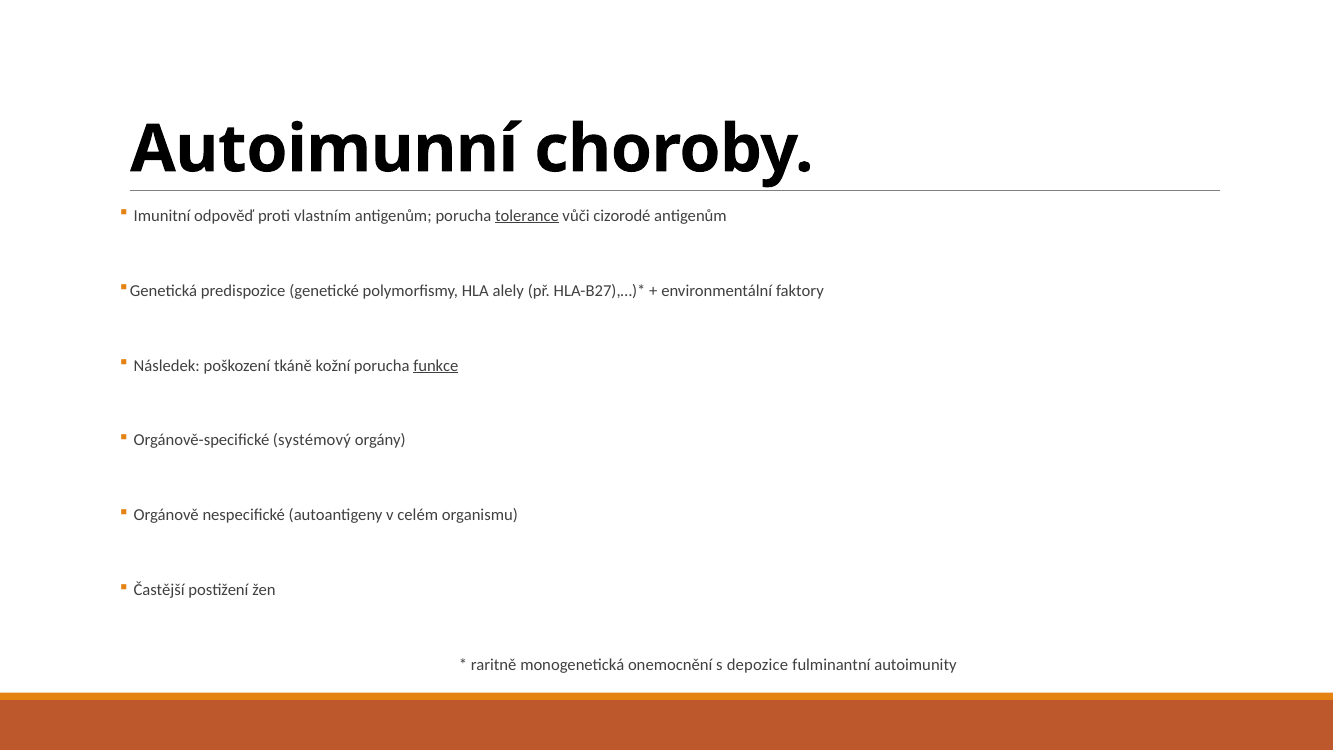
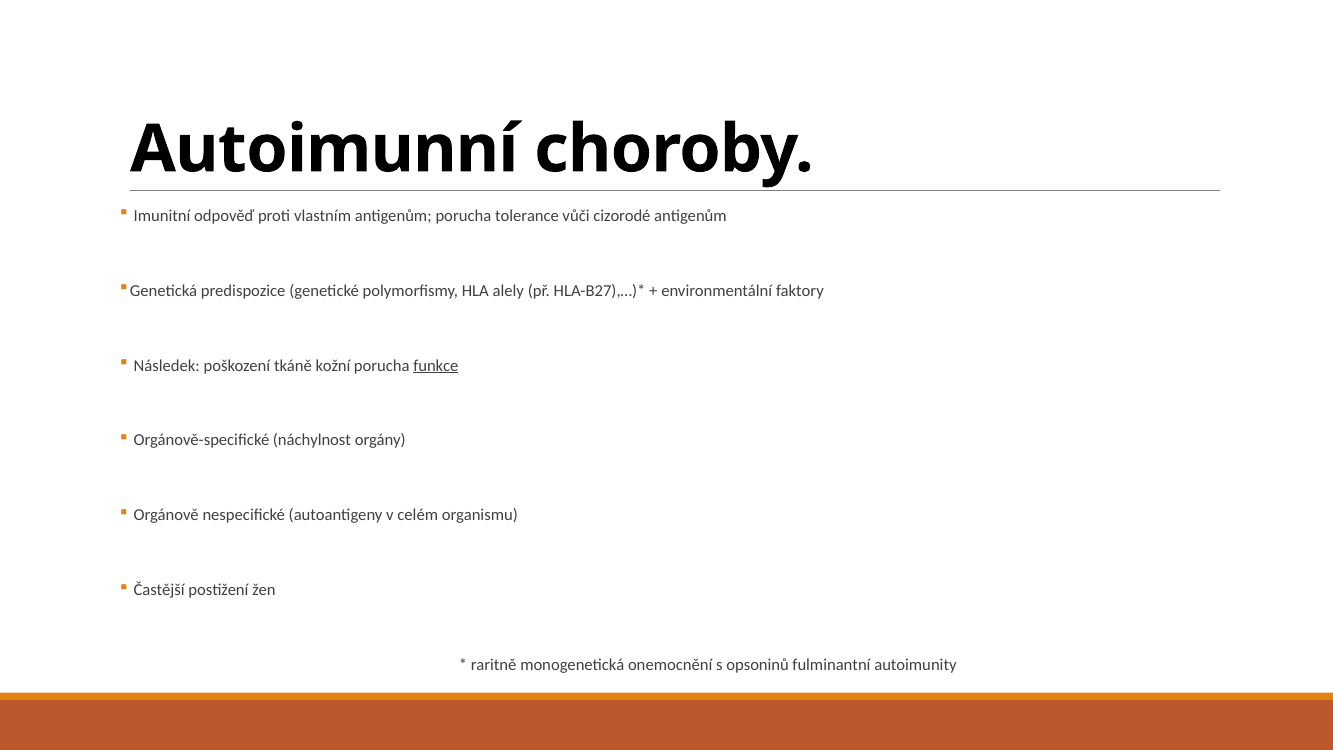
tolerance underline: present -> none (527, 216)
systémový: systémový -> náchylnost (312, 440)
depozice: depozice -> opsoninů (758, 665)
